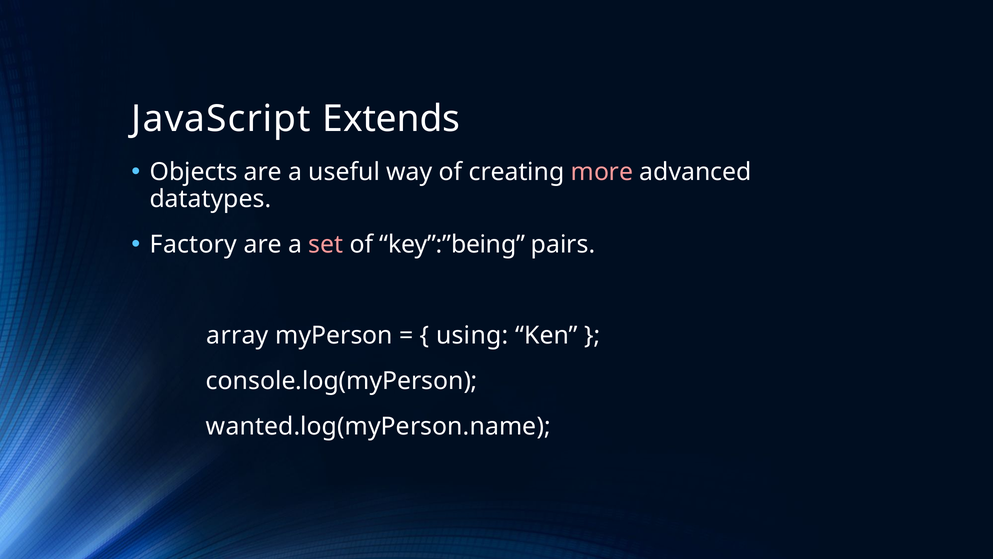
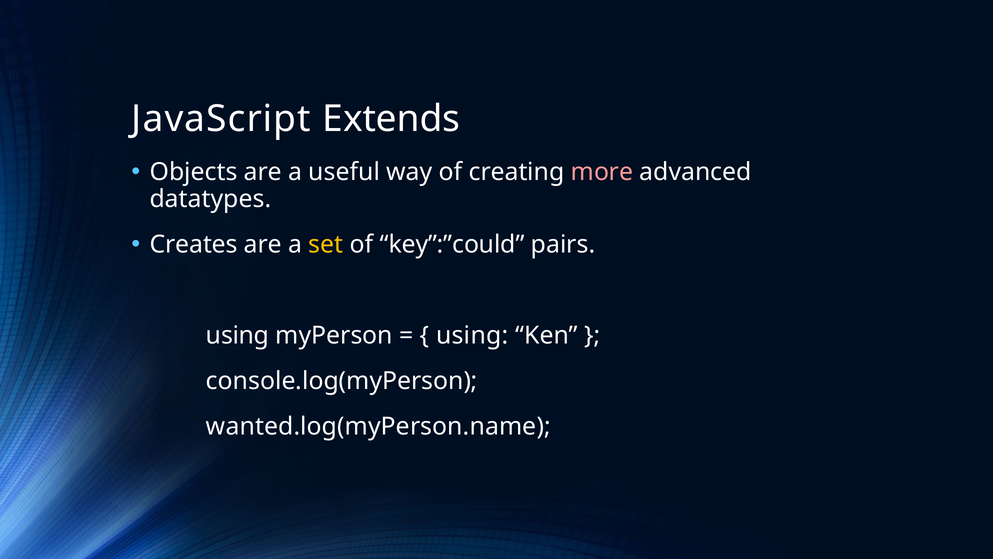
Factory: Factory -> Creates (194, 244)
set colour: pink -> yellow (326, 244)
key”:”being: key”:”being -> key”:”could (452, 244)
array: array -> using (238, 335)
